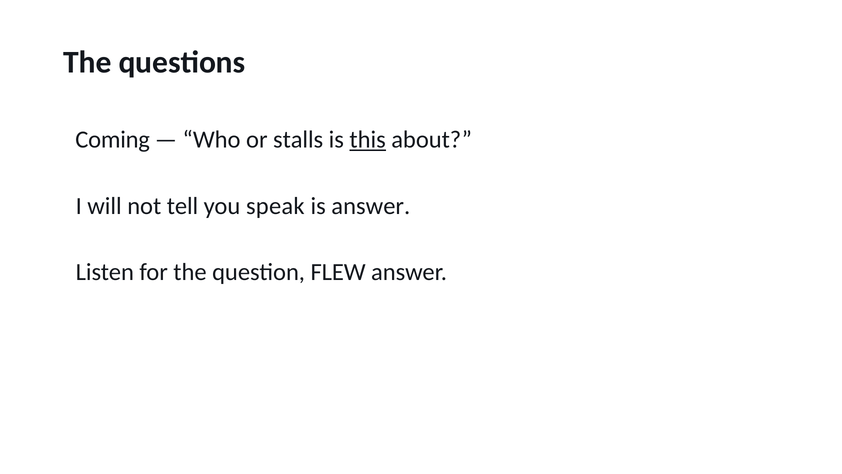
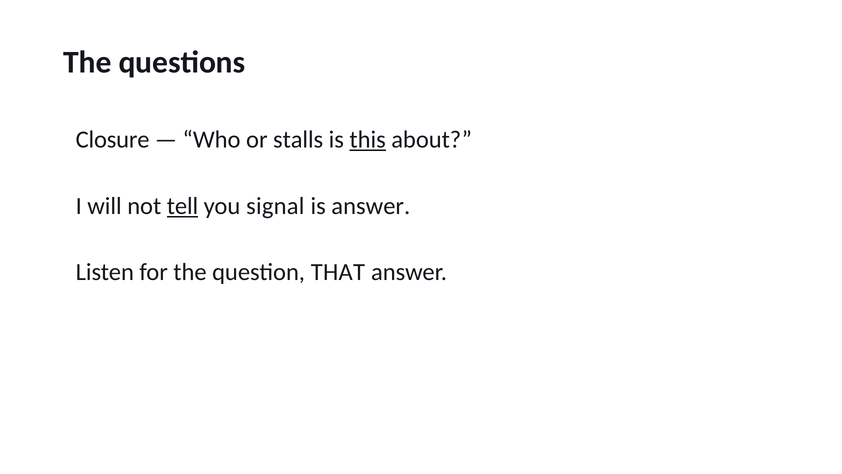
Coming: Coming -> Closure (113, 140)
tell underline: none -> present (183, 206)
speak: speak -> signal (275, 206)
FLEW: FLEW -> THAT (338, 272)
